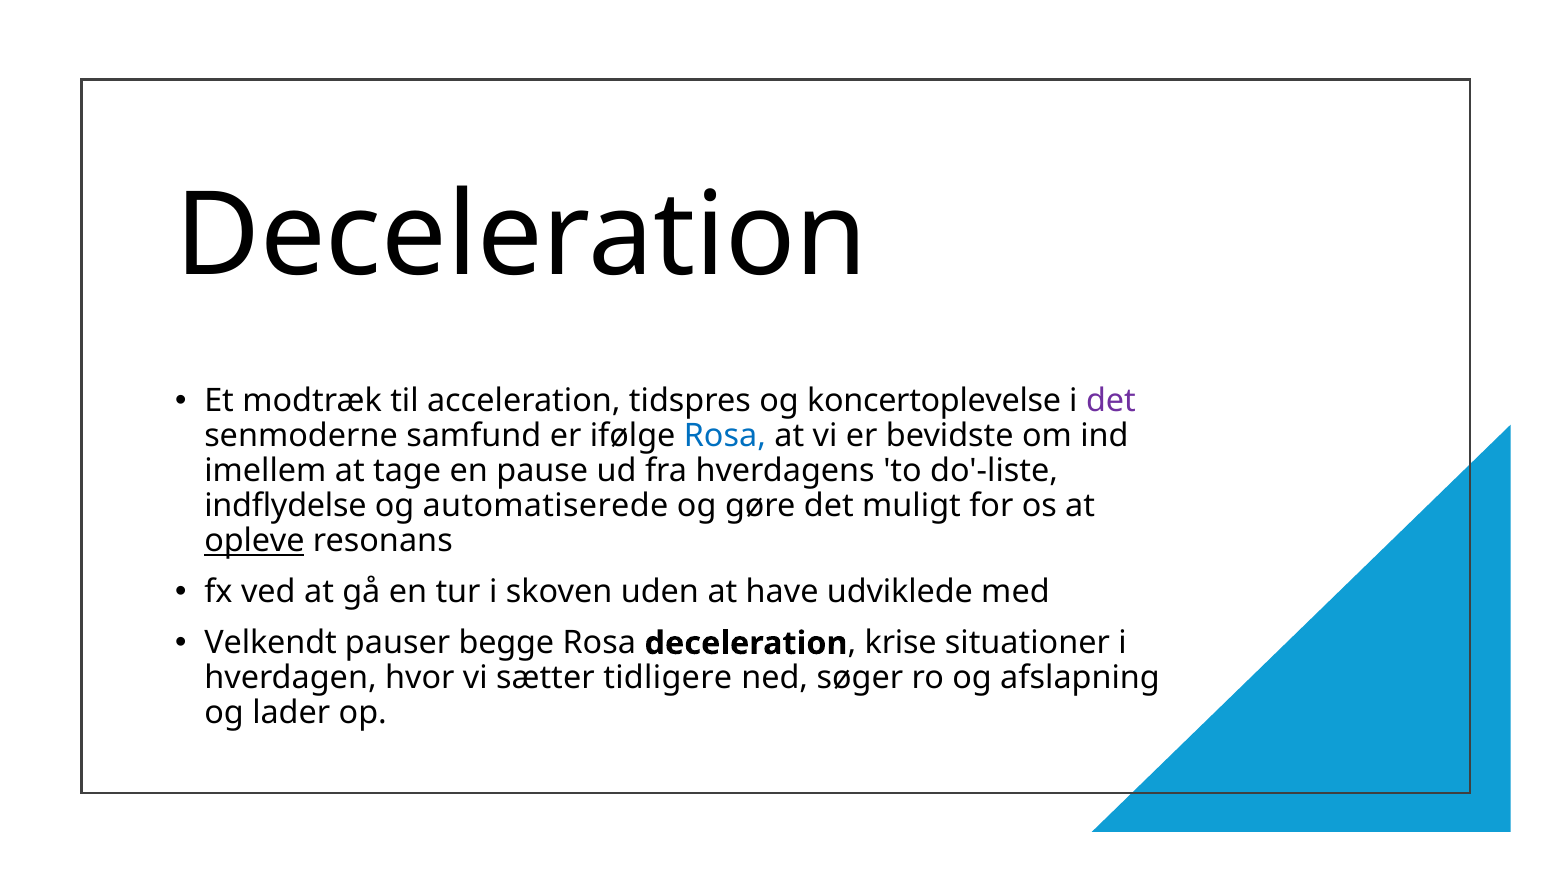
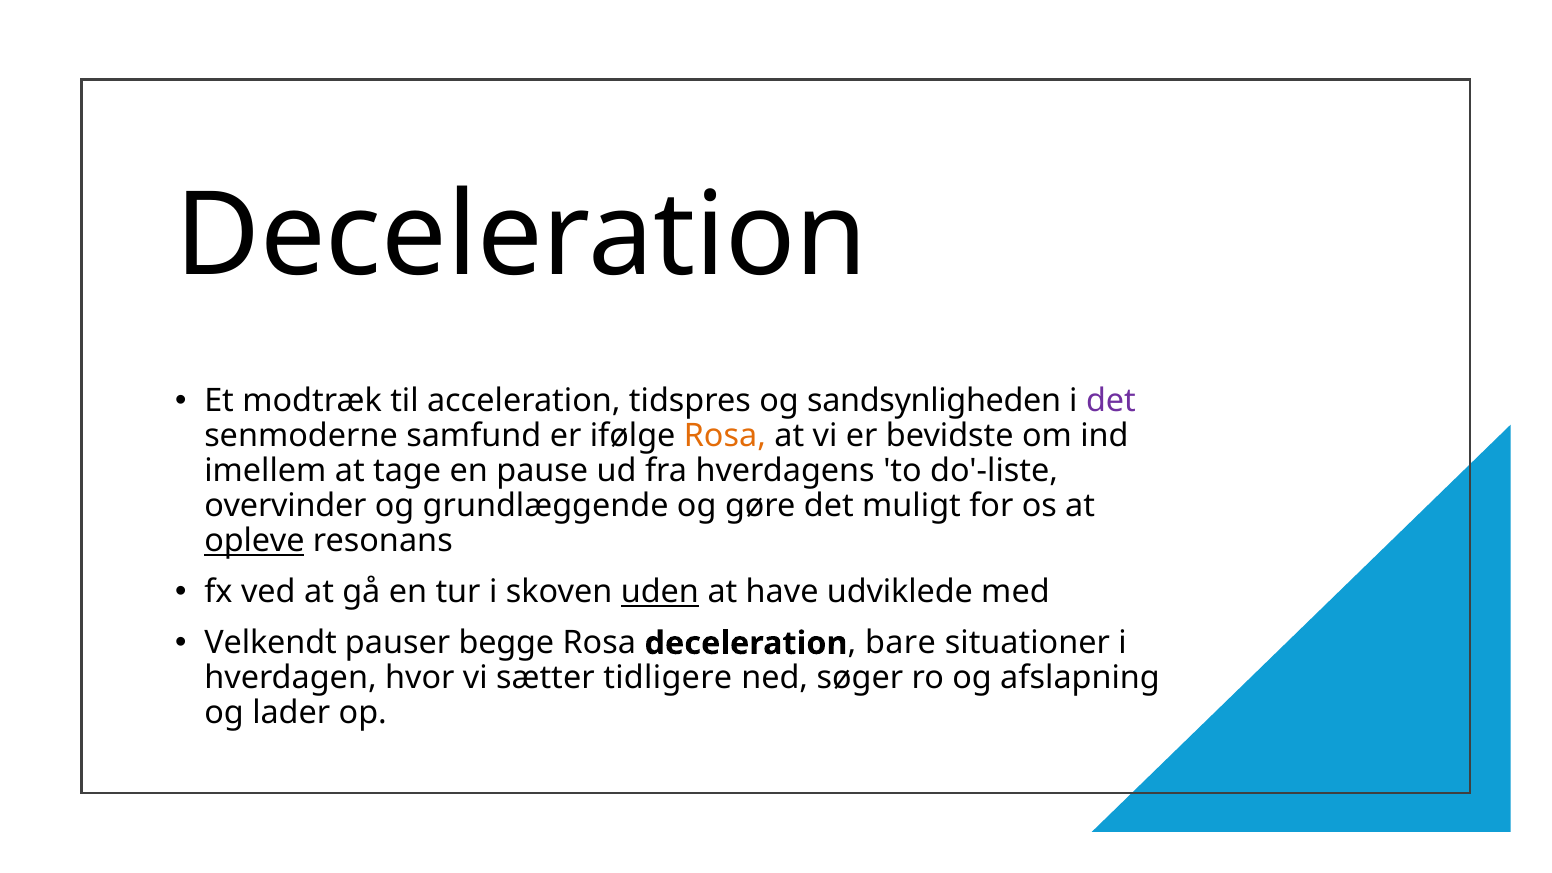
koncertoplevelse: koncertoplevelse -> sandsynligheden (934, 401)
Rosa colour: blue -> orange (725, 436)
indflydelse: indflydelse -> overvinder (285, 506)
automatiserede: automatiserede -> grundlæggende (546, 506)
uden underline: none -> present (660, 592)
krise: krise -> bare (900, 643)
